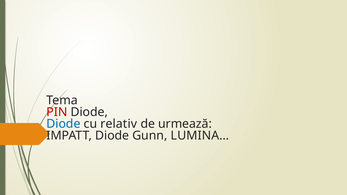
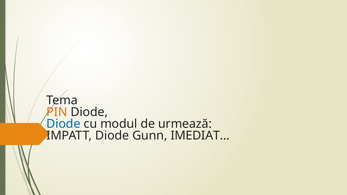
PIN colour: red -> orange (57, 112)
relativ: relativ -> modul (119, 124)
LUMINA…: LUMINA… -> IMEDIAT… (200, 136)
